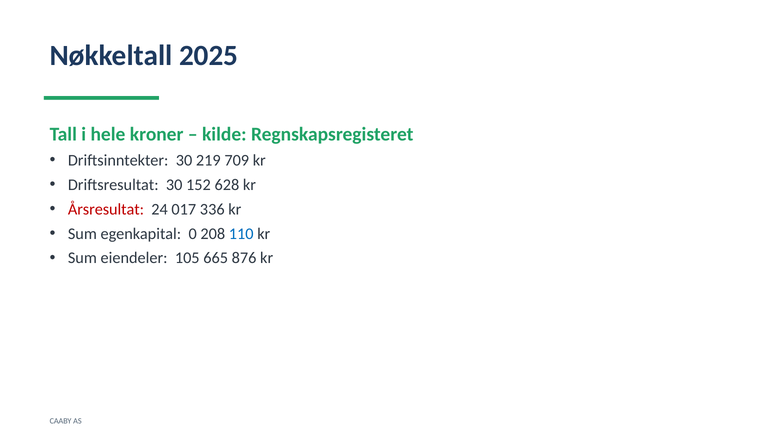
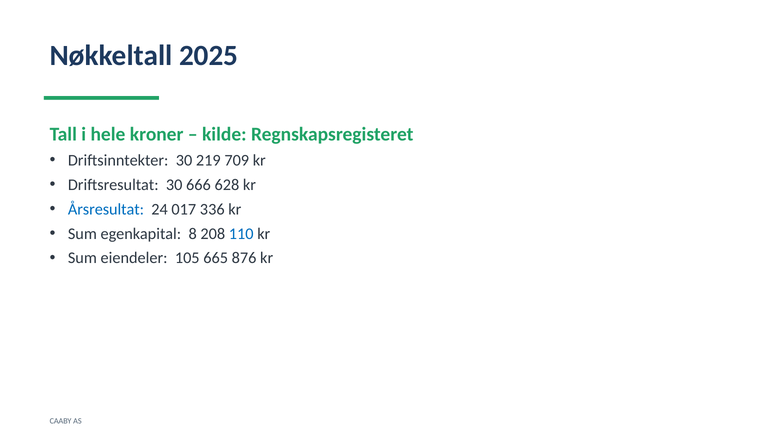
152: 152 -> 666 (198, 185)
Årsresultat colour: red -> blue (106, 209)
0: 0 -> 8 (193, 234)
